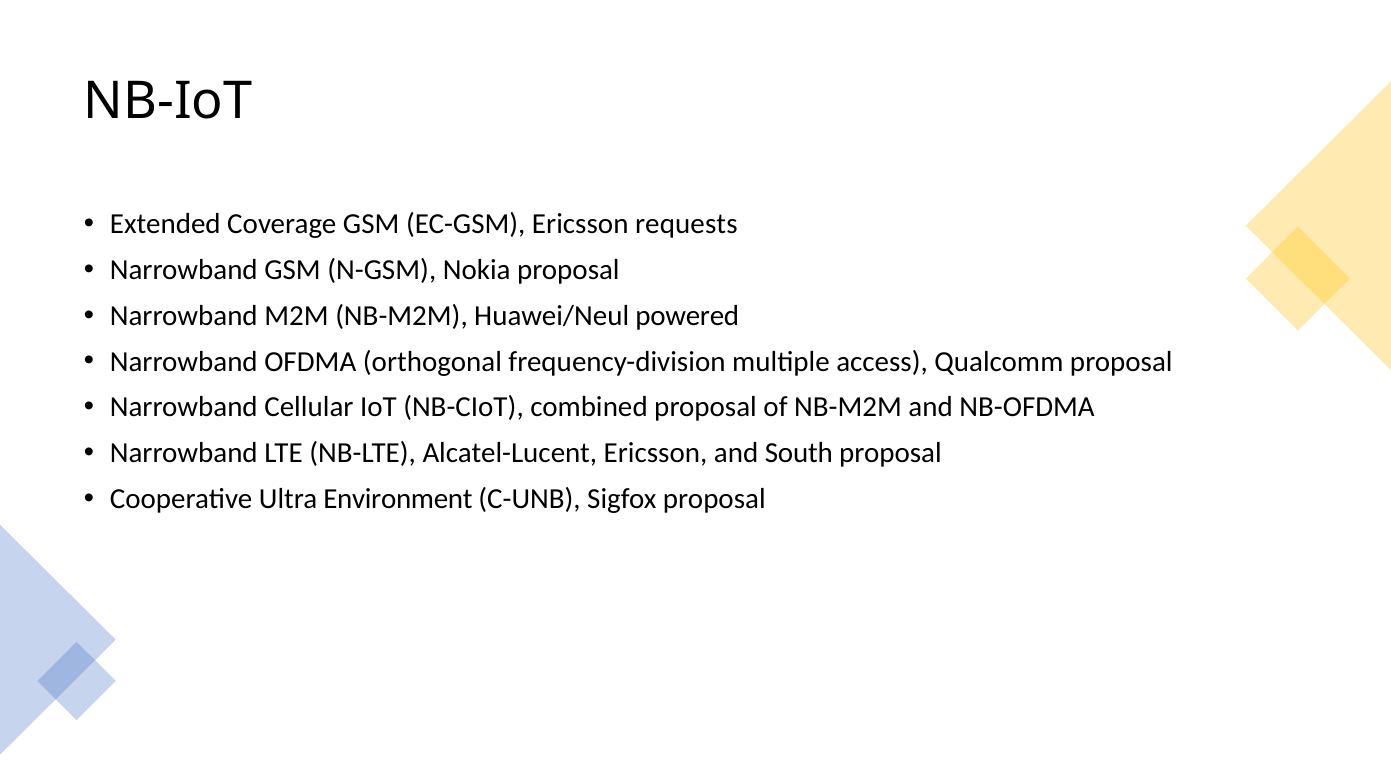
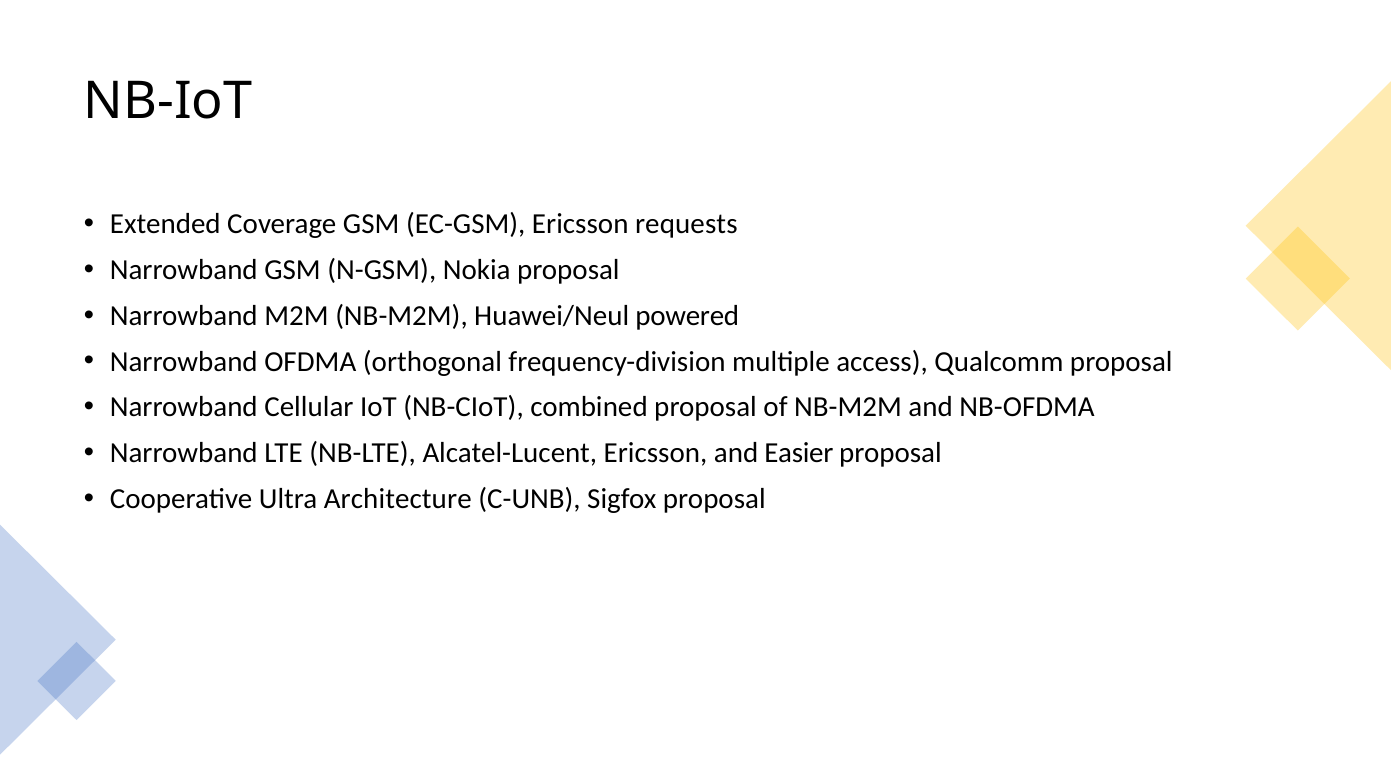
South: South -> Easier (799, 453)
Environment: Environment -> Architecture (398, 499)
